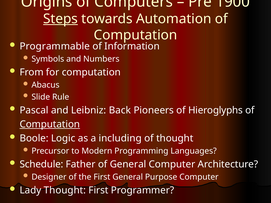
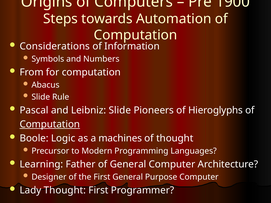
Steps underline: present -> none (60, 19)
Programmable: Programmable -> Considerations (55, 46)
Leibniz Back: Back -> Slide (120, 110)
including: including -> machines (120, 138)
Schedule: Schedule -> Learning (41, 164)
